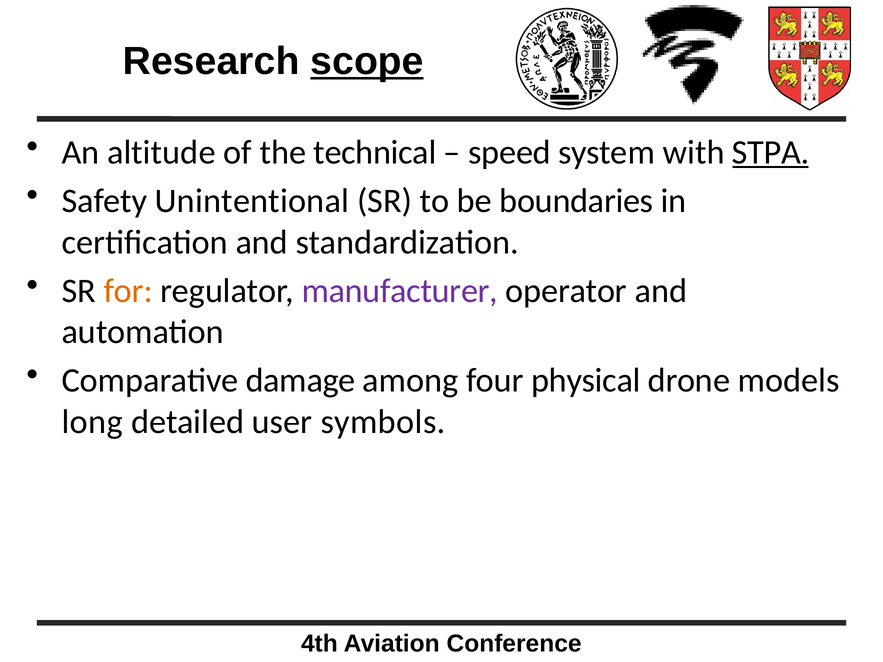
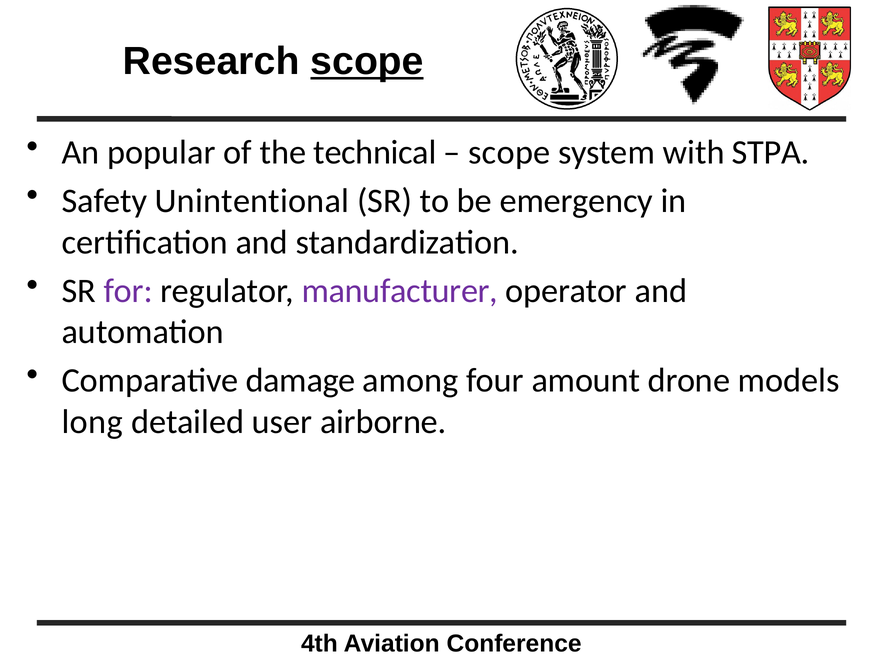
altitude: altitude -> popular (161, 152)
speed: speed -> scope (509, 152)
STPA underline: present -> none (771, 152)
boundaries: boundaries -> emergency (576, 201)
for colour: orange -> purple (128, 291)
physical: physical -> amount (586, 381)
symbols: symbols -> airborne (383, 422)
